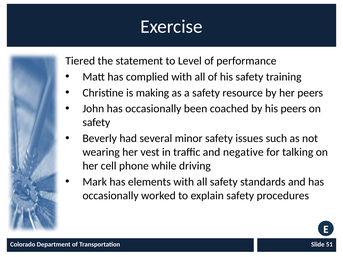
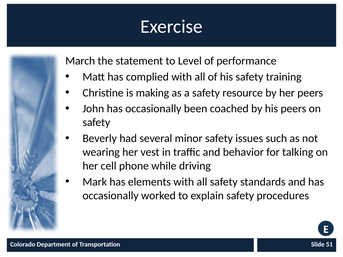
Tiered: Tiered -> March (80, 61)
negative: negative -> behavior (243, 152)
